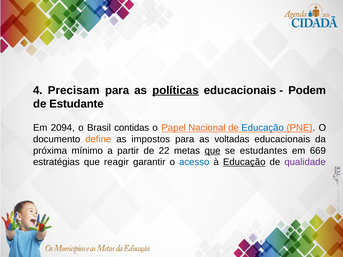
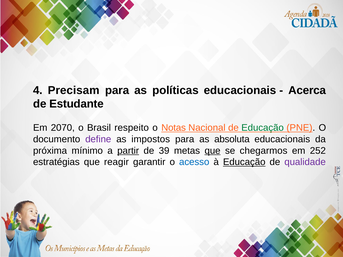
políticas underline: present -> none (175, 90)
Podem: Podem -> Acerca (307, 90)
2094: 2094 -> 2070 (63, 128)
contidas: contidas -> respeito (132, 128)
Papel: Papel -> Notas (174, 128)
Educação colour: blue -> green (263, 128)
define colour: orange -> purple (98, 139)
voltadas: voltadas -> absoluta (232, 139)
partir underline: none -> present (128, 151)
22: 22 -> 39 (164, 151)
estudantes: estudantes -> chegarmos (264, 151)
669: 669 -> 252 (318, 151)
